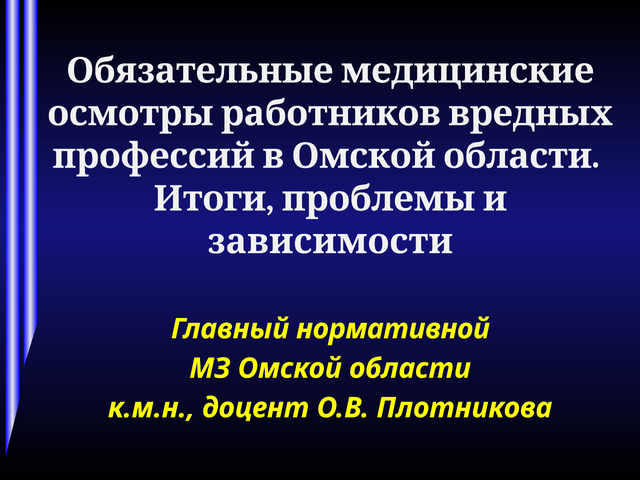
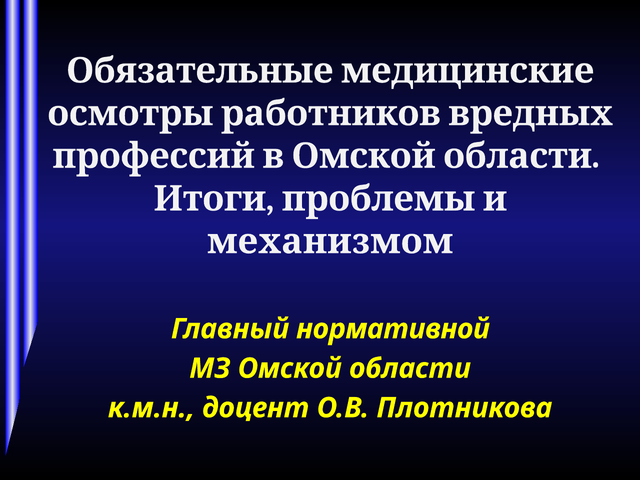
зависимости: зависимости -> механизмом (330, 241)
